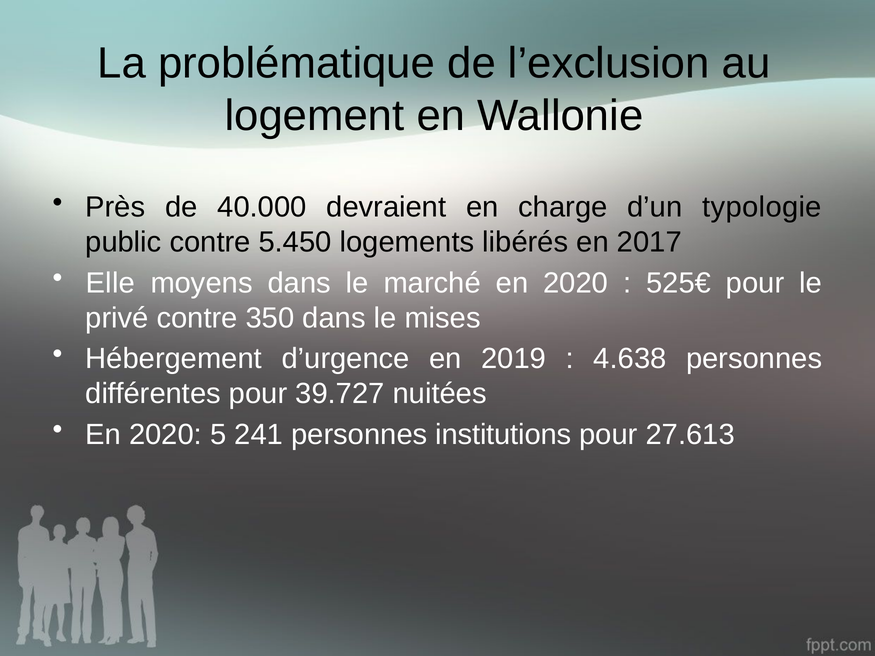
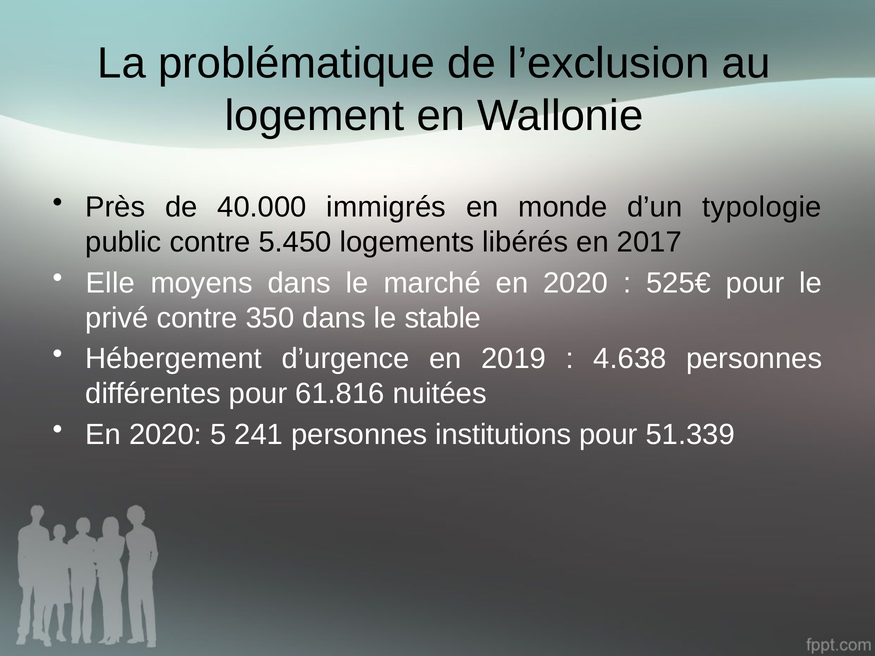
devraient: devraient -> immigrés (386, 207)
charge: charge -> monde (563, 207)
mises: mises -> stable (443, 318)
39.727: 39.727 -> 61.816 (340, 394)
27.613: 27.613 -> 51.339 (690, 435)
